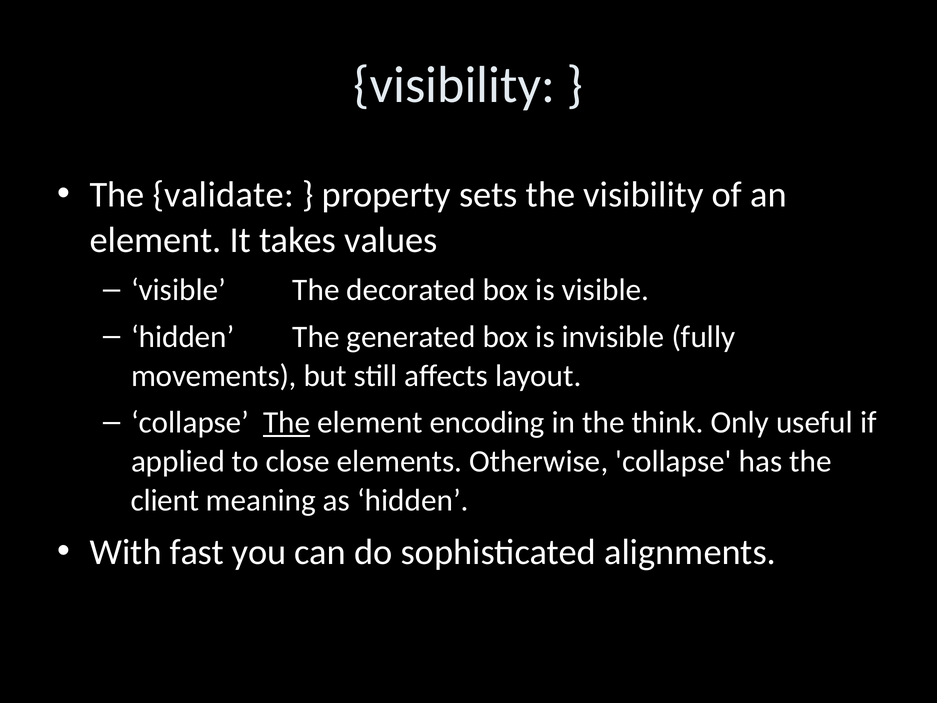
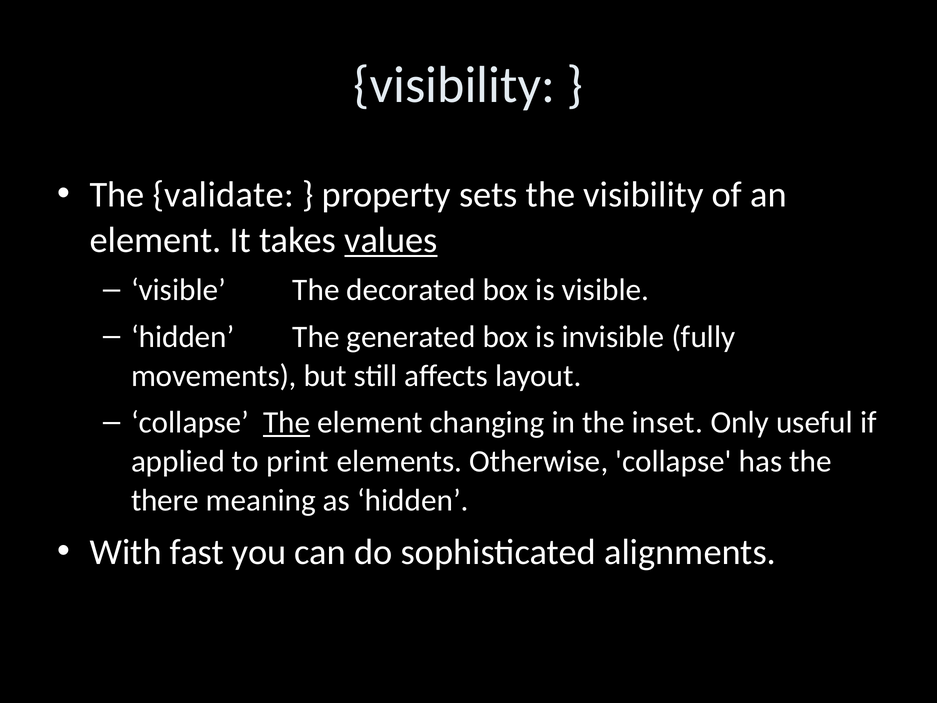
values underline: none -> present (391, 240)
encoding: encoding -> changing (487, 422)
think: think -> inset (667, 422)
close: close -> print (298, 461)
client: client -> there (165, 500)
